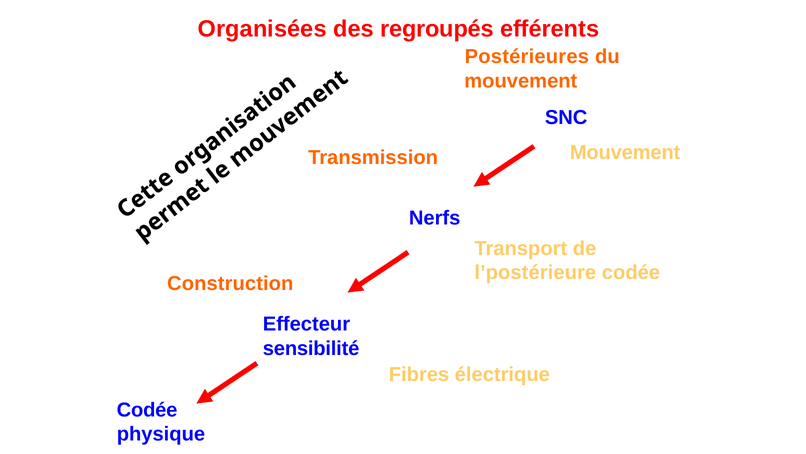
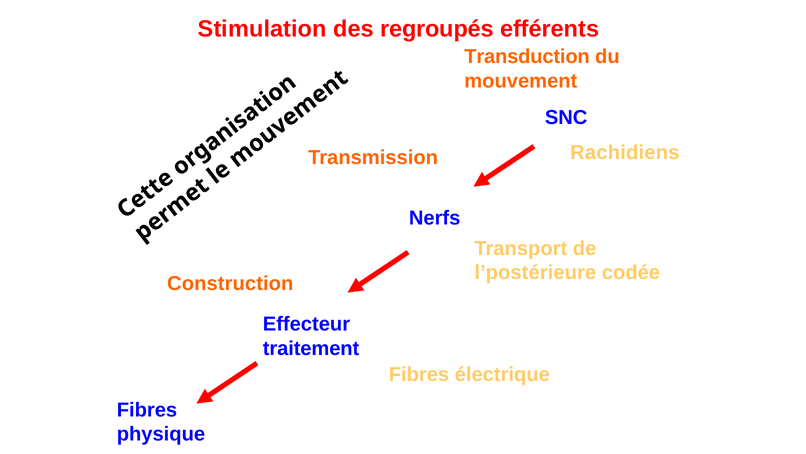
Organisées: Organisées -> Stimulation (262, 29)
Postérieures: Postérieures -> Transduction (527, 57)
Mouvement: Mouvement -> Rachidiens (625, 152)
sensibilité: sensibilité -> traitement (311, 348)
Codée: Codée -> Fibres (147, 409)
